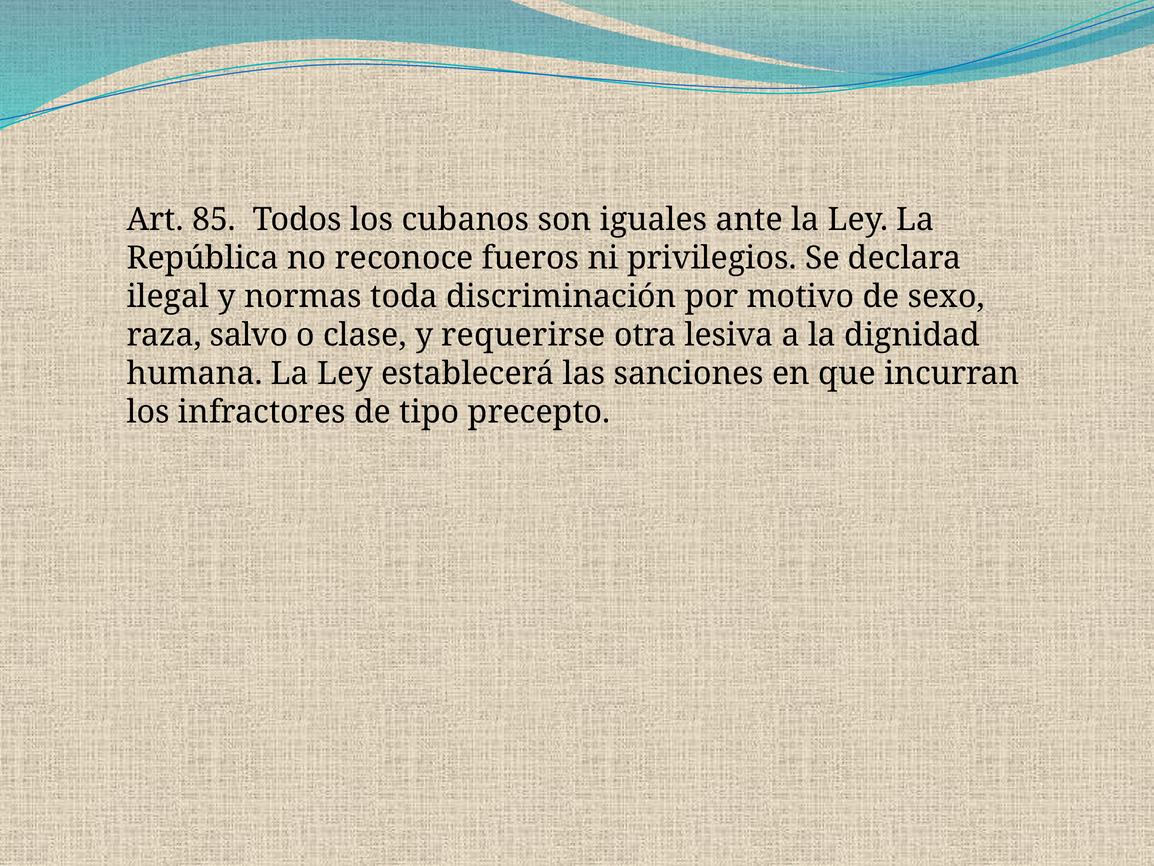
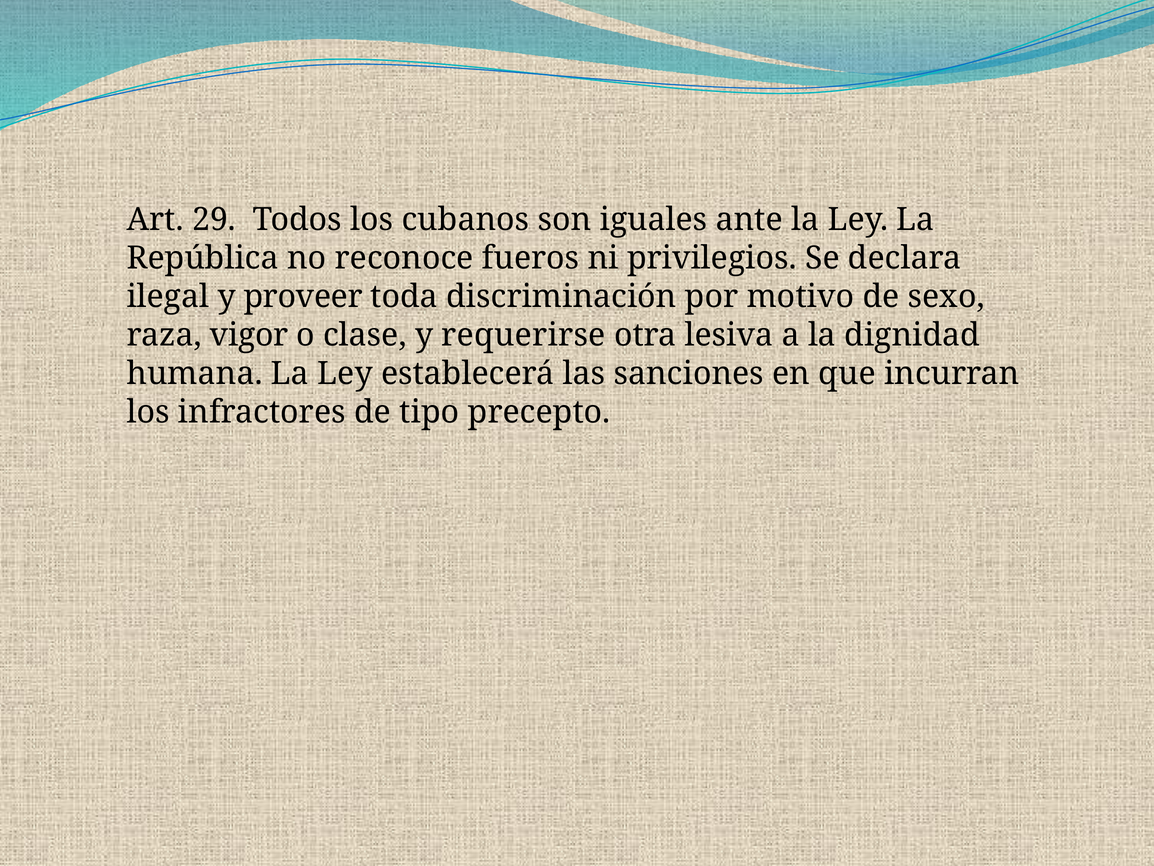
85: 85 -> 29 (214, 219)
normas: normas -> proveer (303, 296)
salvo: salvo -> vigor (249, 335)
